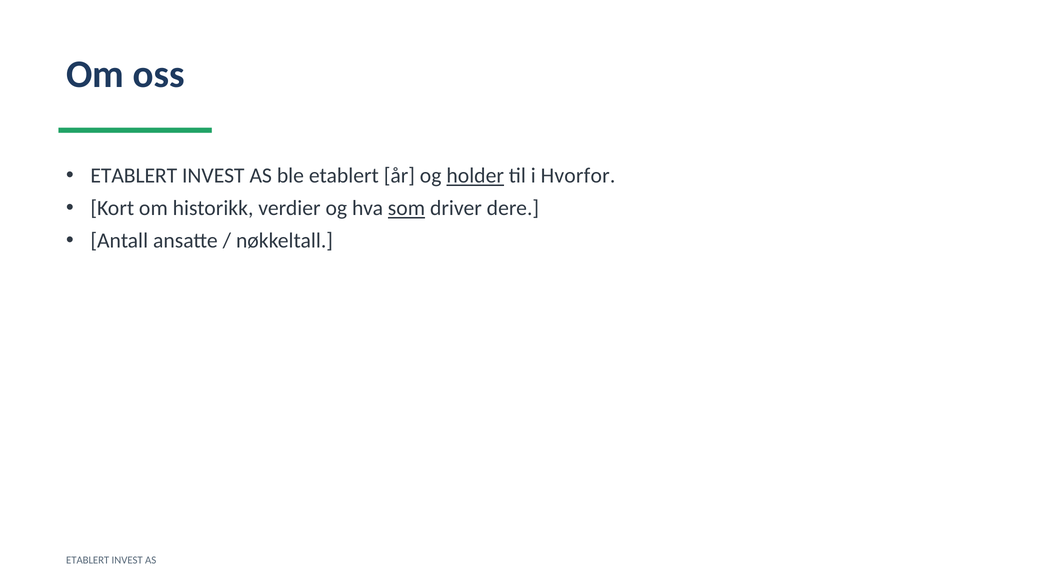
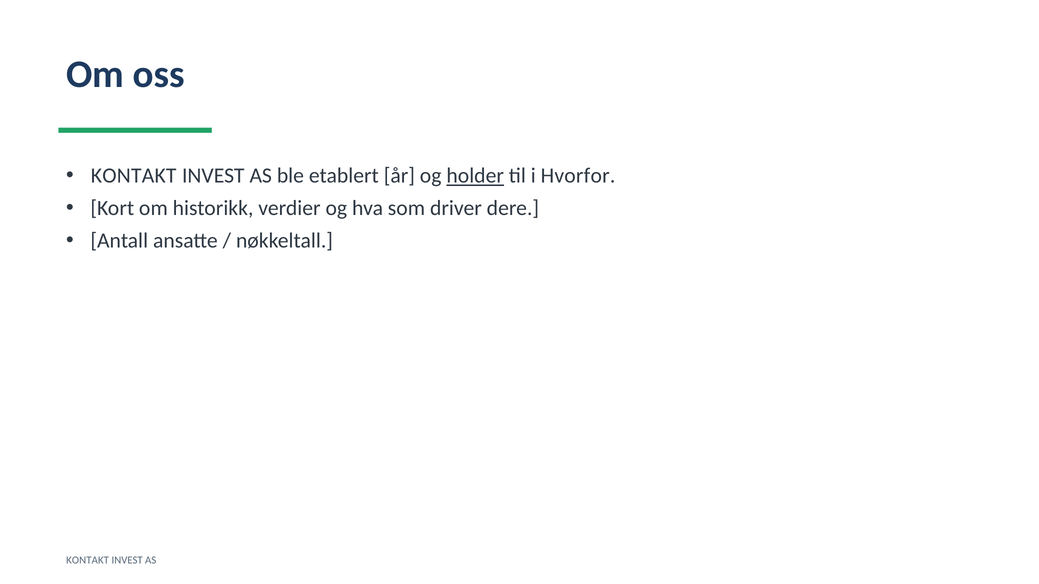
ETABLERT: ETABLERT -> KONTAKT (134, 176)
som underline: present -> none (406, 208)
ETABLERT: ETABLERT -> KONTAKT (88, 561)
